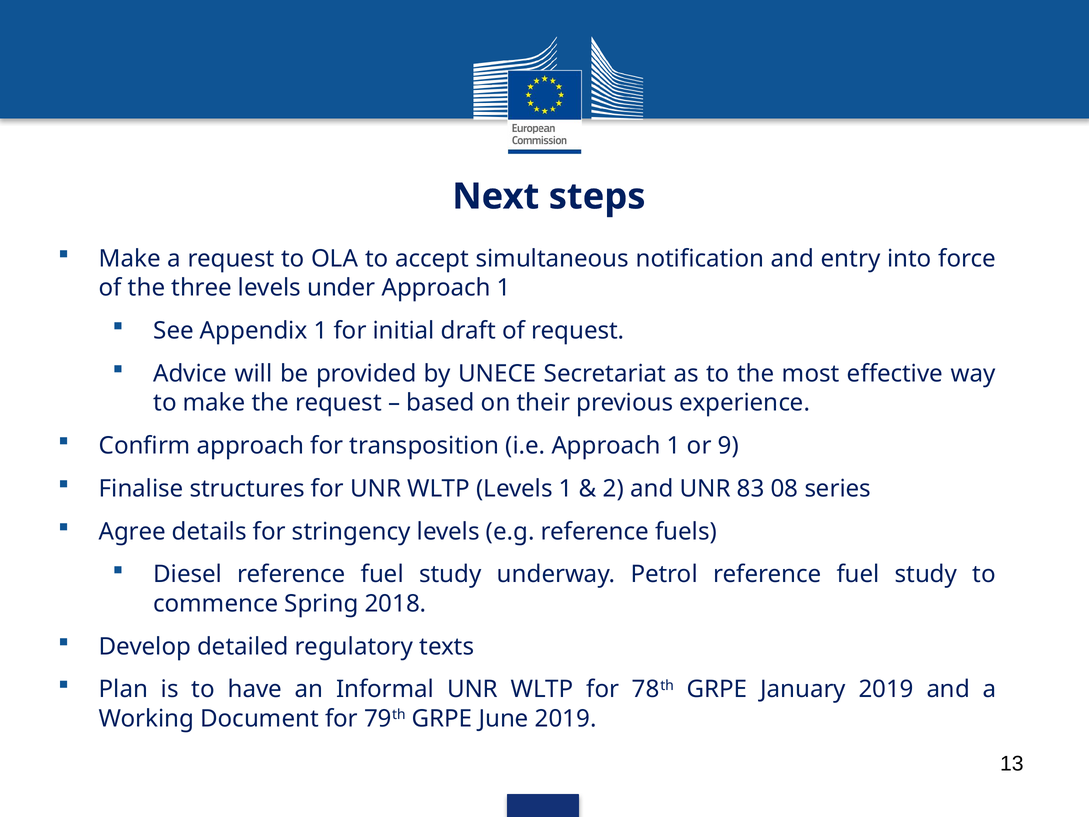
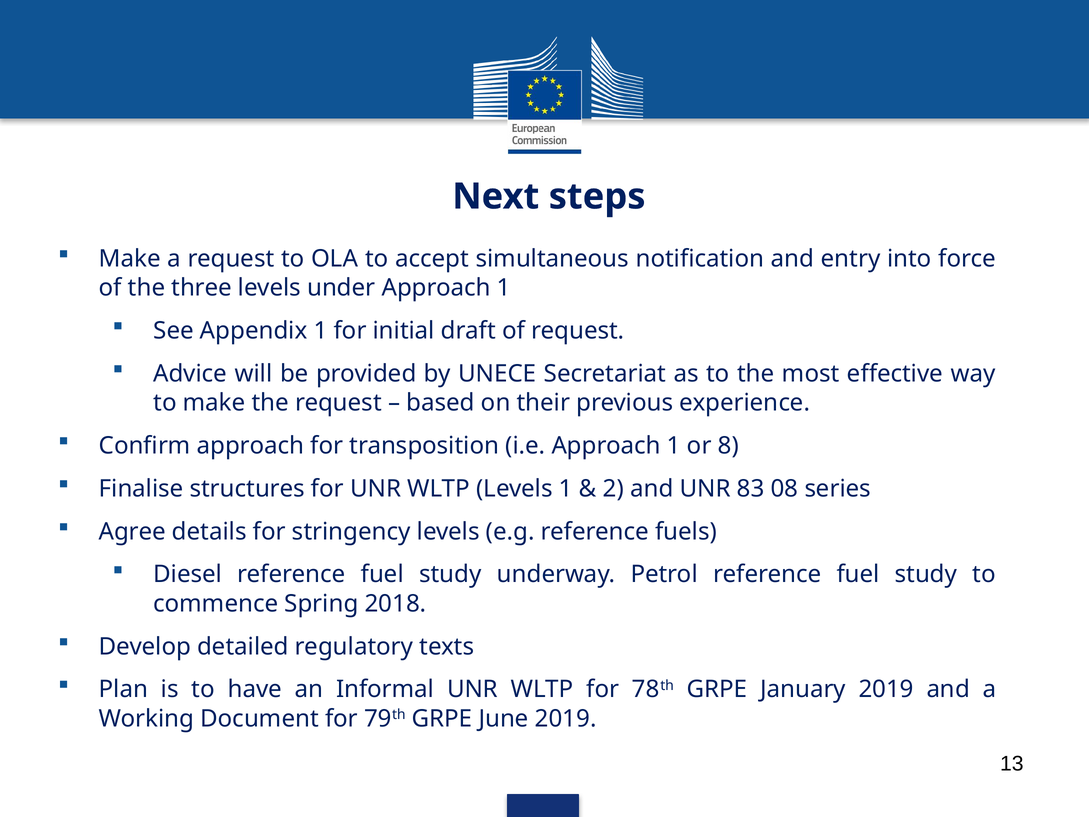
9: 9 -> 8 (728, 445)
